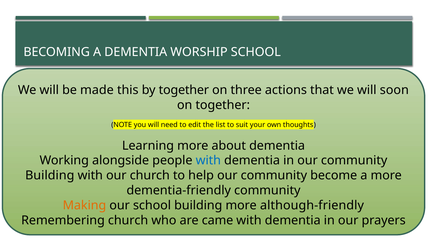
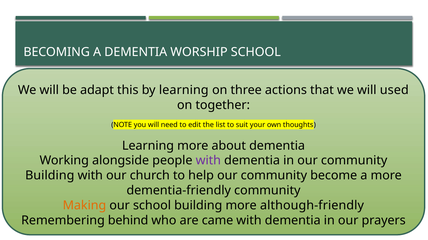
made: made -> adapt (97, 90)
by together: together -> learning (184, 90)
soon: soon -> used (394, 90)
with colour: blue -> purple (208, 161)
Remembering church: church -> behind (128, 221)
